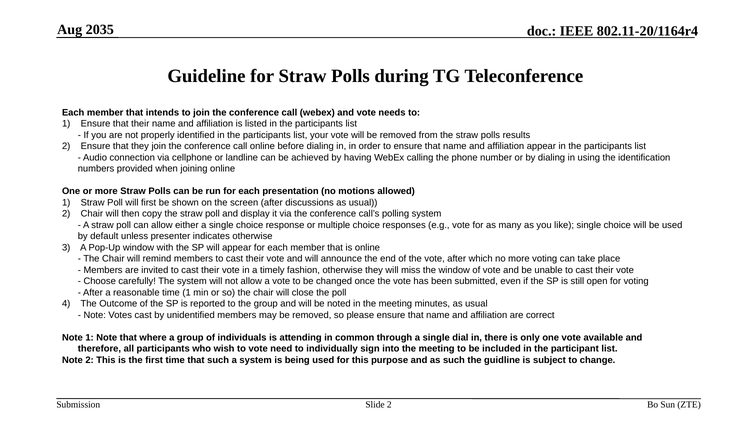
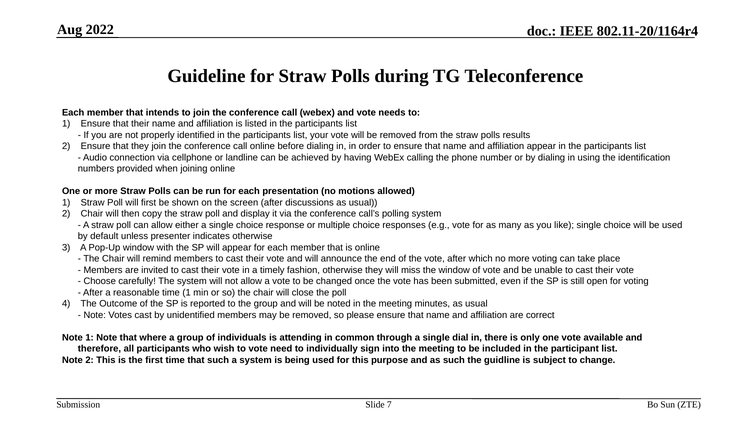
2035: 2035 -> 2022 (100, 30)
Slide 2: 2 -> 7 (389, 405)
